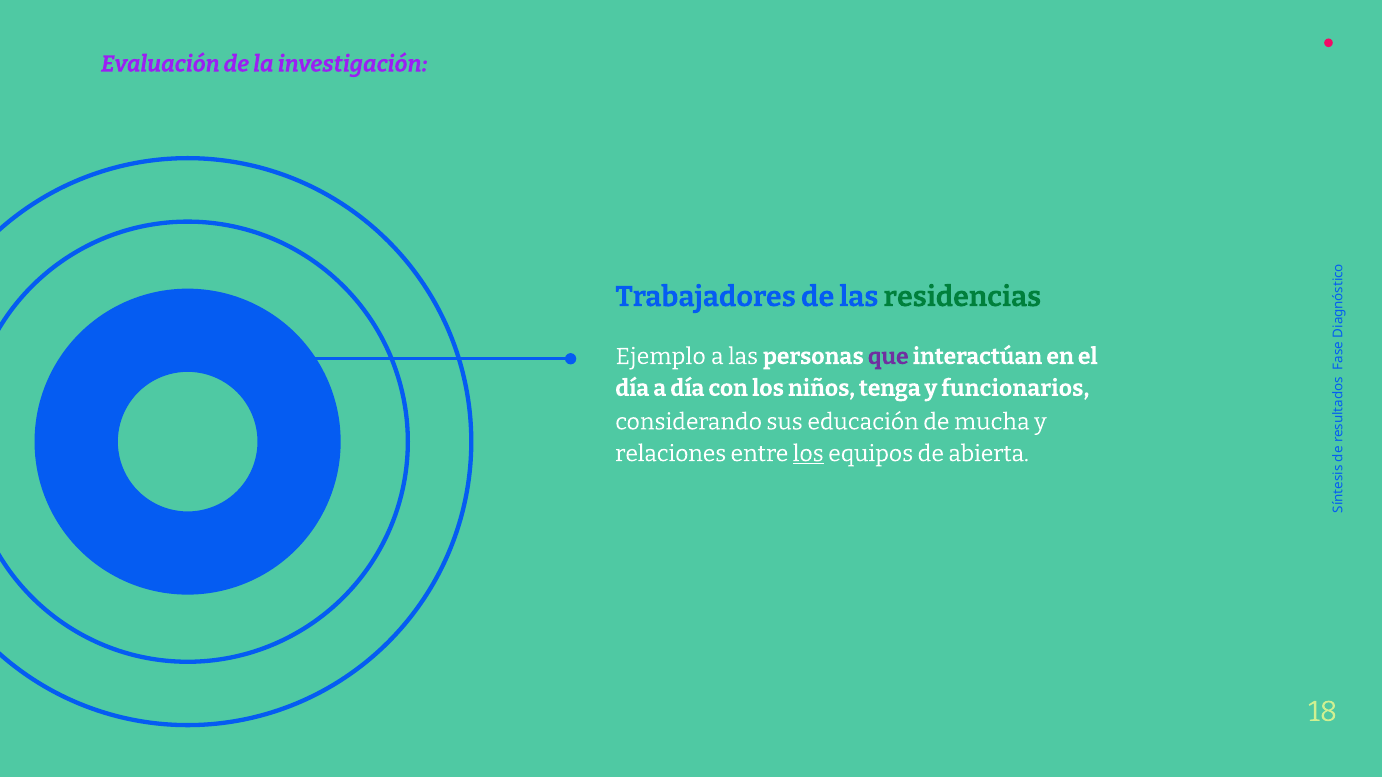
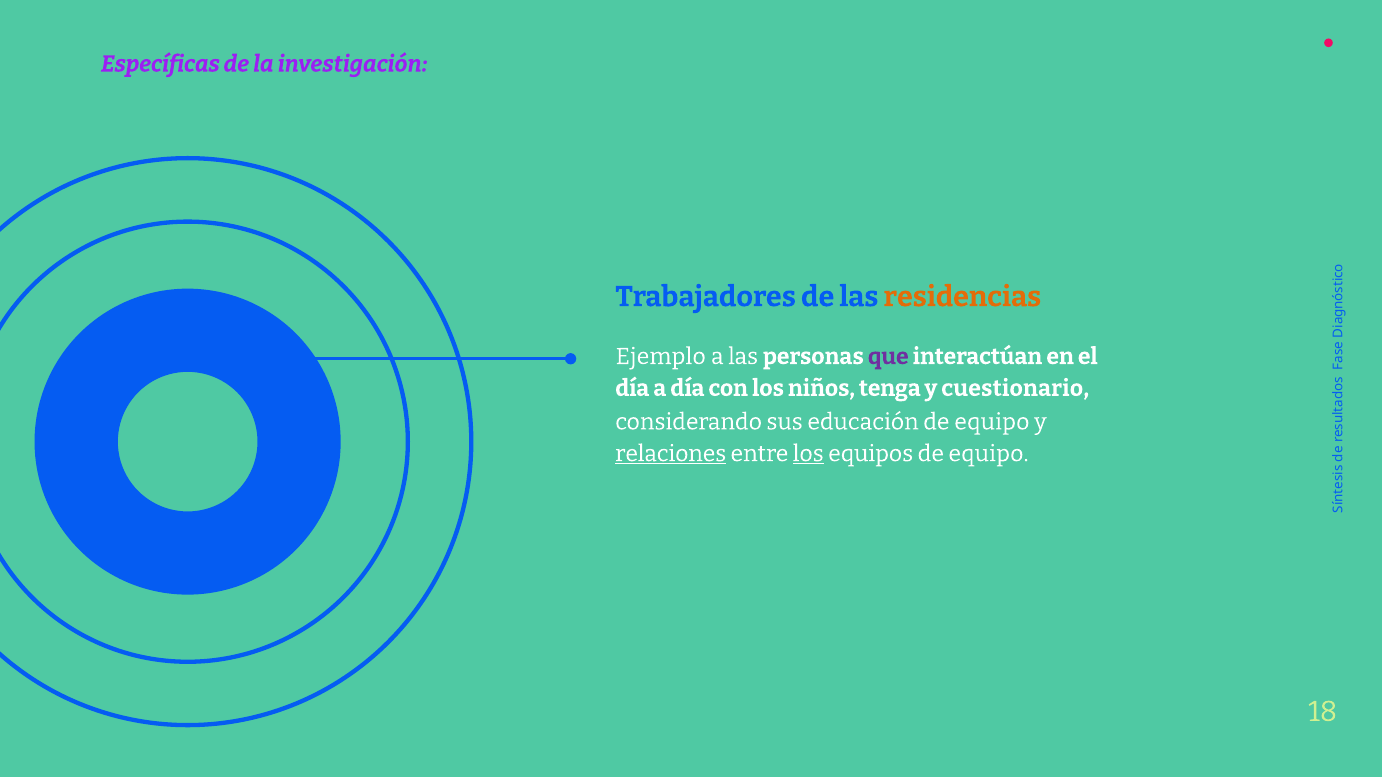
Evaluación: Evaluación -> Específicas (160, 64)
residencias colour: green -> orange (962, 297)
funcionarios: funcionarios -> cuestionario (1015, 388)
mucha: mucha -> equipo (992, 422)
relaciones underline: none -> present (671, 454)
equipos de abierta: abierta -> equipo (988, 454)
